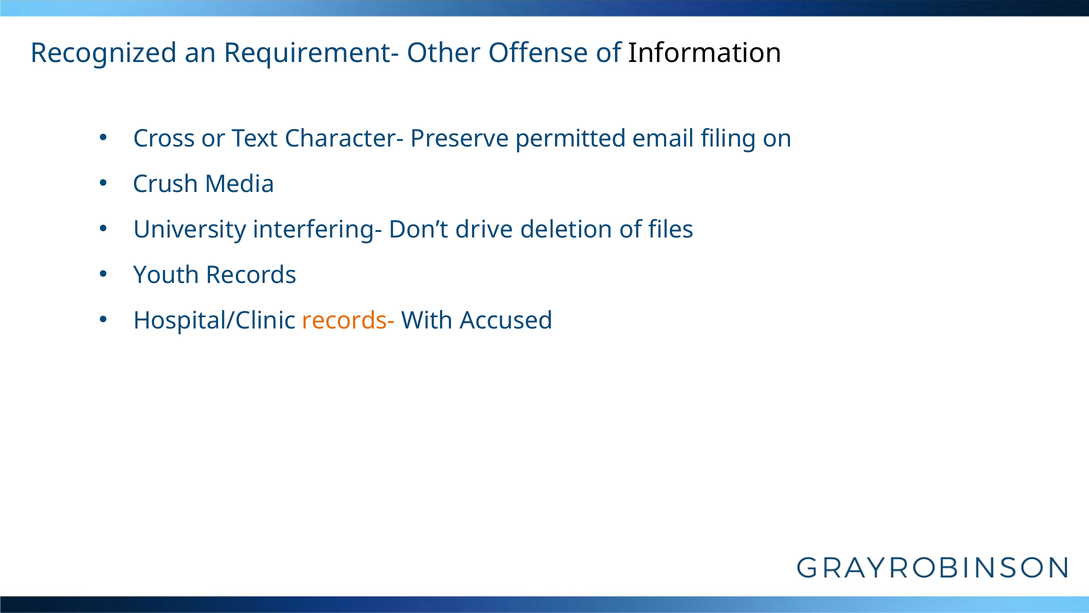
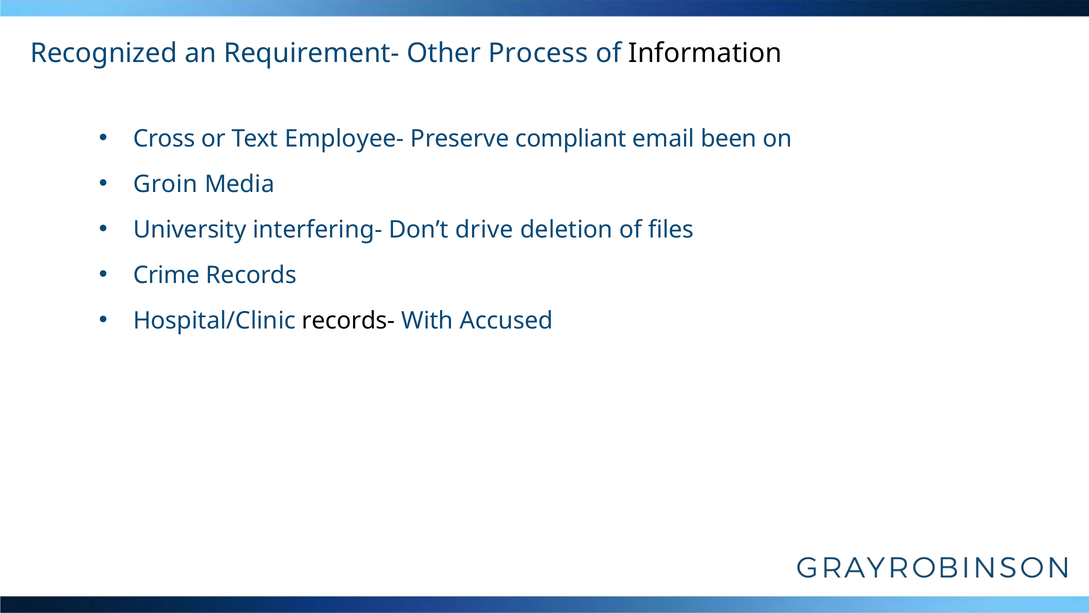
Offense: Offense -> Process (538, 53)
Character-: Character- -> Employee- (344, 139)
permitted: permitted -> compliant (571, 139)
filing: filing -> been (729, 139)
Crush: Crush -> Groin (166, 184)
Youth: Youth -> Crime (167, 275)
records- colour: orange -> black (349, 320)
